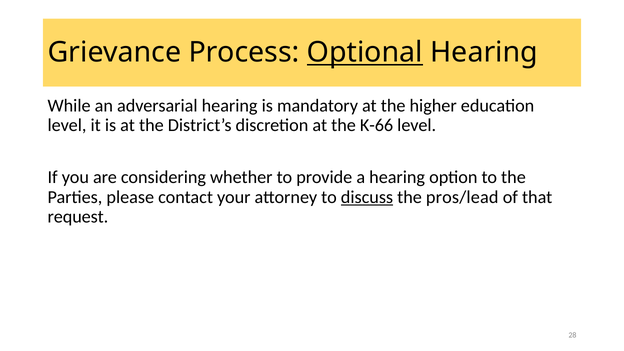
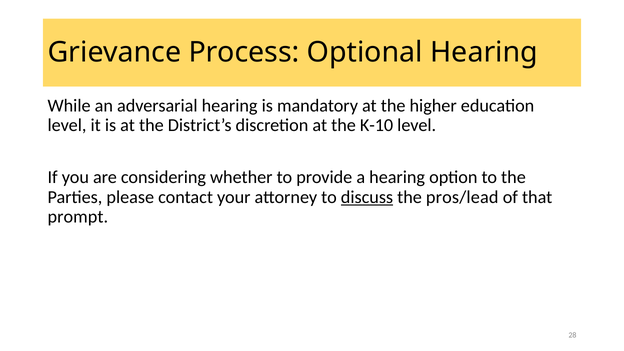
Optional underline: present -> none (365, 52)
K-66: K-66 -> K-10 (377, 125)
request: request -> prompt (78, 217)
